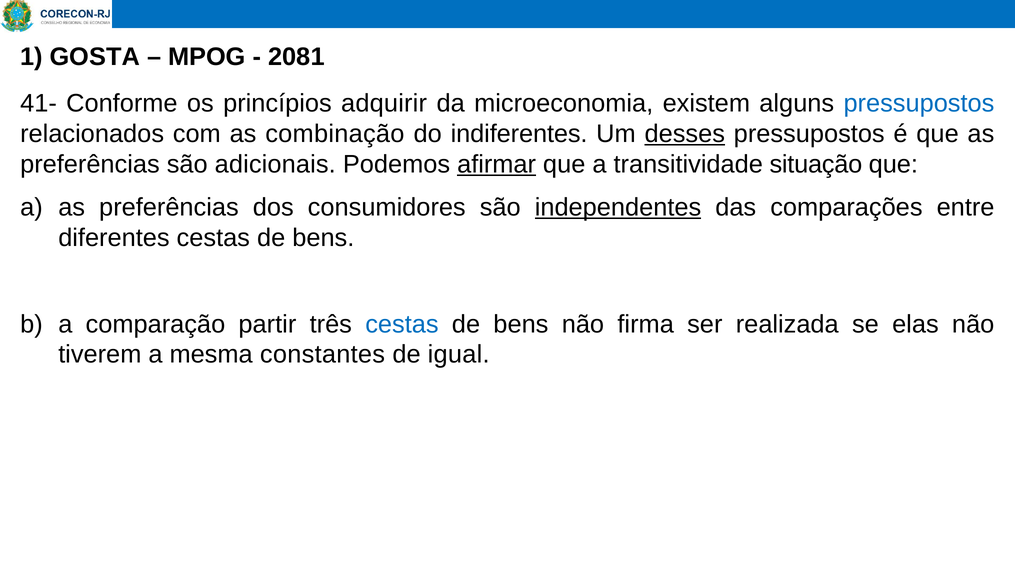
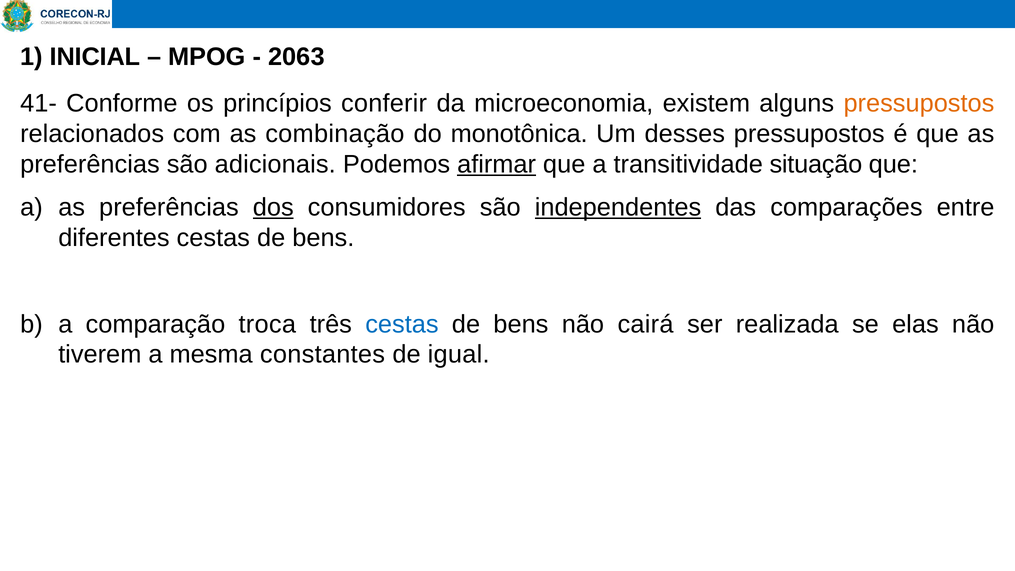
GOSTA: GOSTA -> INICIAL (95, 57)
2081: 2081 -> 2063 (296, 57)
adquirir: adquirir -> conferir (384, 103)
pressupostos colour: blue -> orange (919, 103)
indiferentes: indiferentes -> monotônica (519, 134)
desses underline: present -> none (685, 134)
dos underline: none -> present (273, 207)
partir: partir -> troca (267, 324)
firma: firma -> cairá (646, 324)
